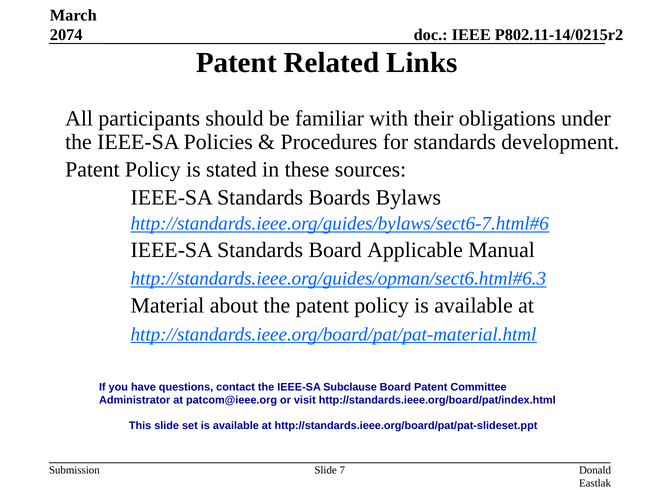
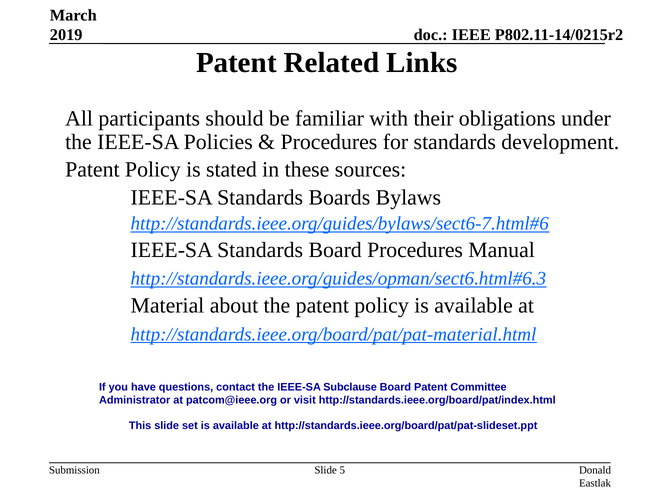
2074: 2074 -> 2019 (66, 35)
Board Applicable: Applicable -> Procedures (415, 250)
7: 7 -> 5 (342, 470)
